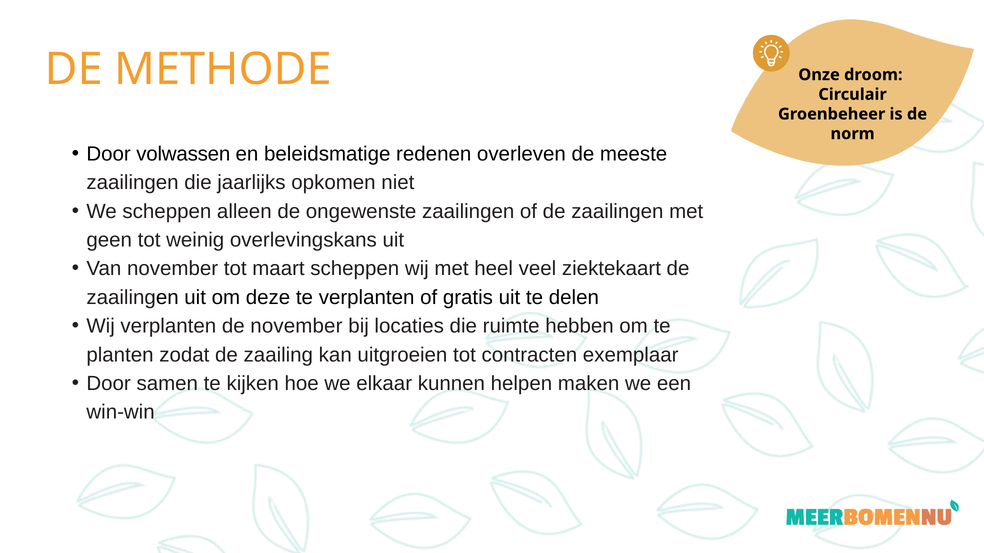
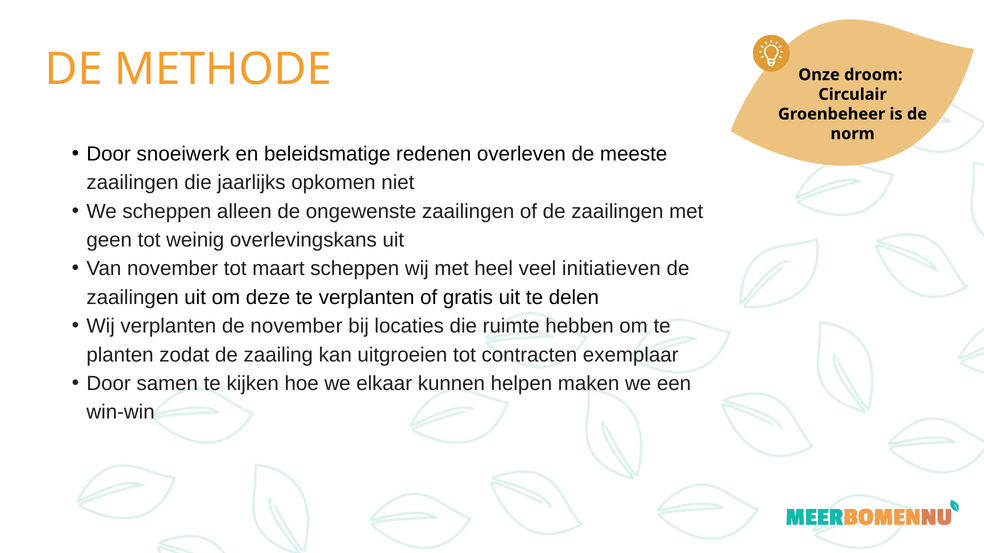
volwassen: volwassen -> snoeiwerk (183, 154)
ziektekaart: ziektekaart -> initiatieven (611, 269)
